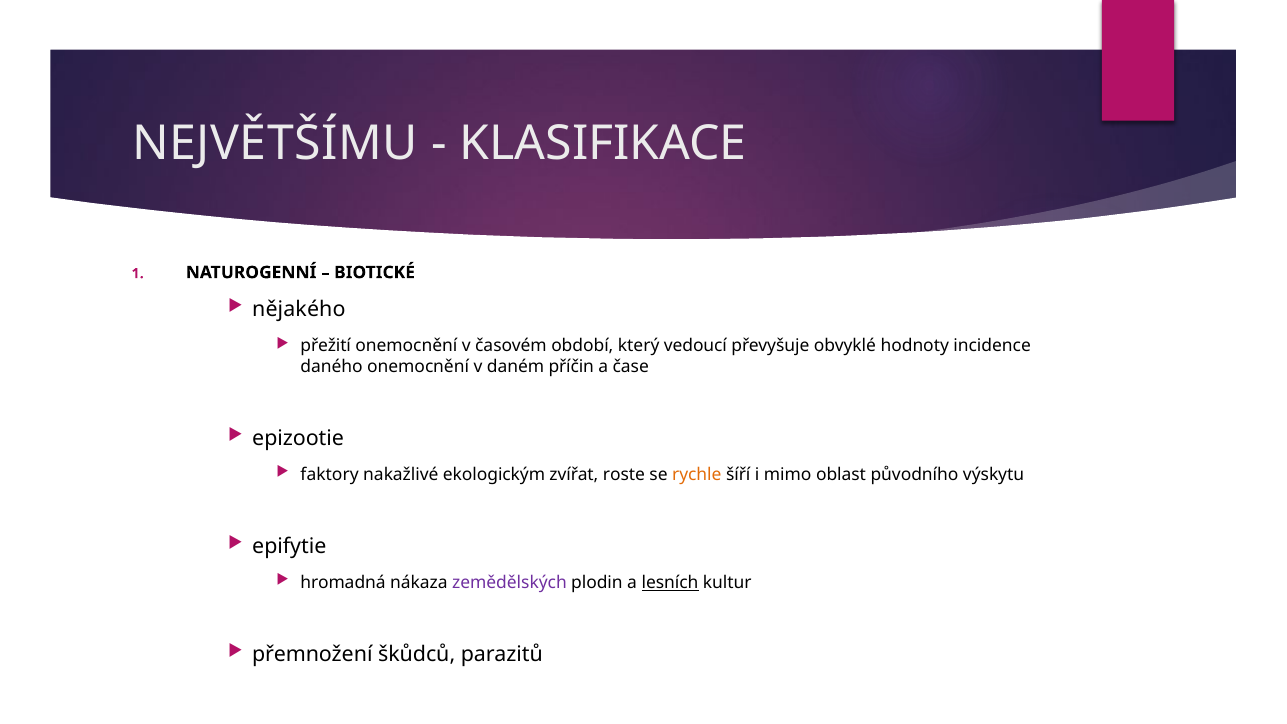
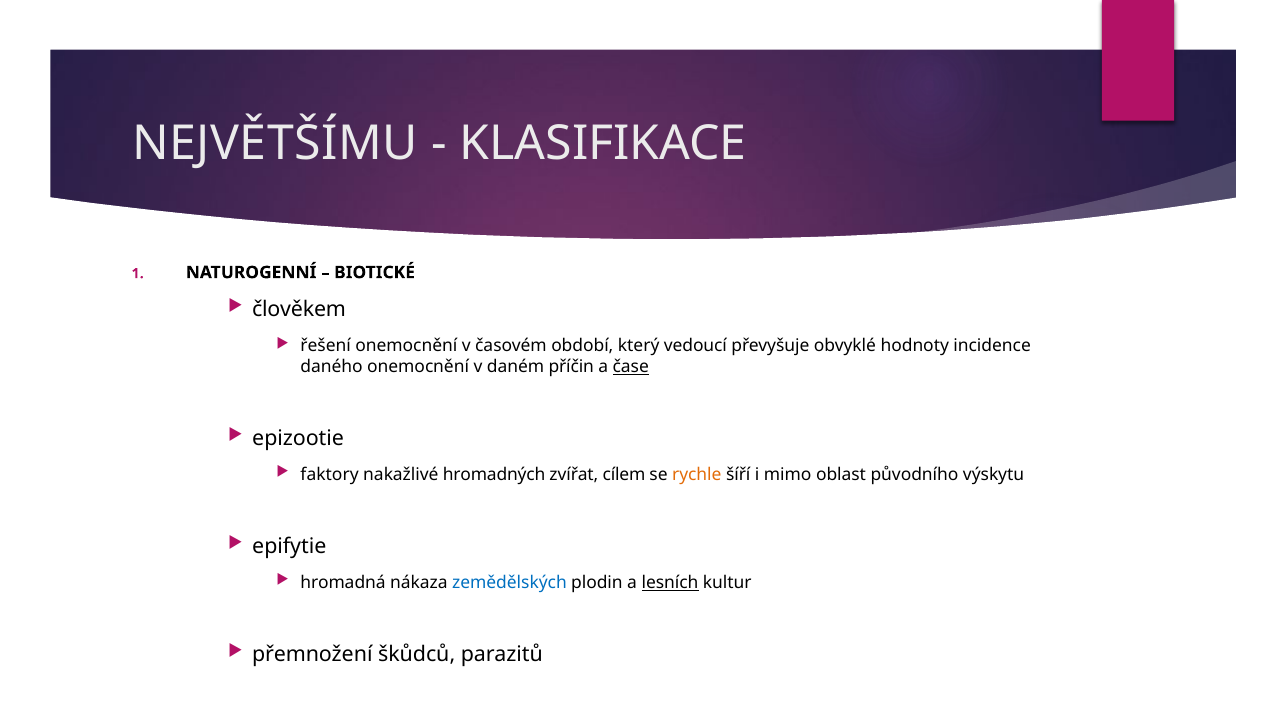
nějakého: nějakého -> člověkem (299, 309)
přežití: přežití -> řešení (326, 346)
čase underline: none -> present (631, 367)
ekologickým: ekologickým -> hromadných (494, 475)
roste: roste -> cílem (624, 475)
zemědělských colour: purple -> blue (509, 583)
